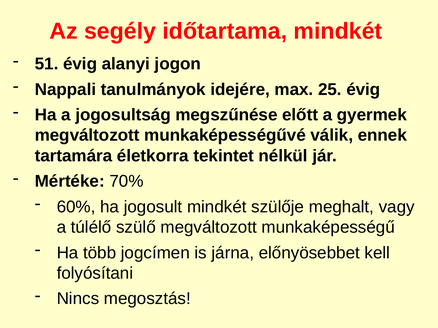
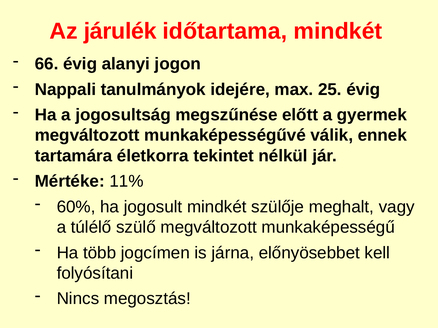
segély: segély -> járulék (120, 31)
51: 51 -> 66 (47, 64)
70%: 70% -> 11% (127, 182)
